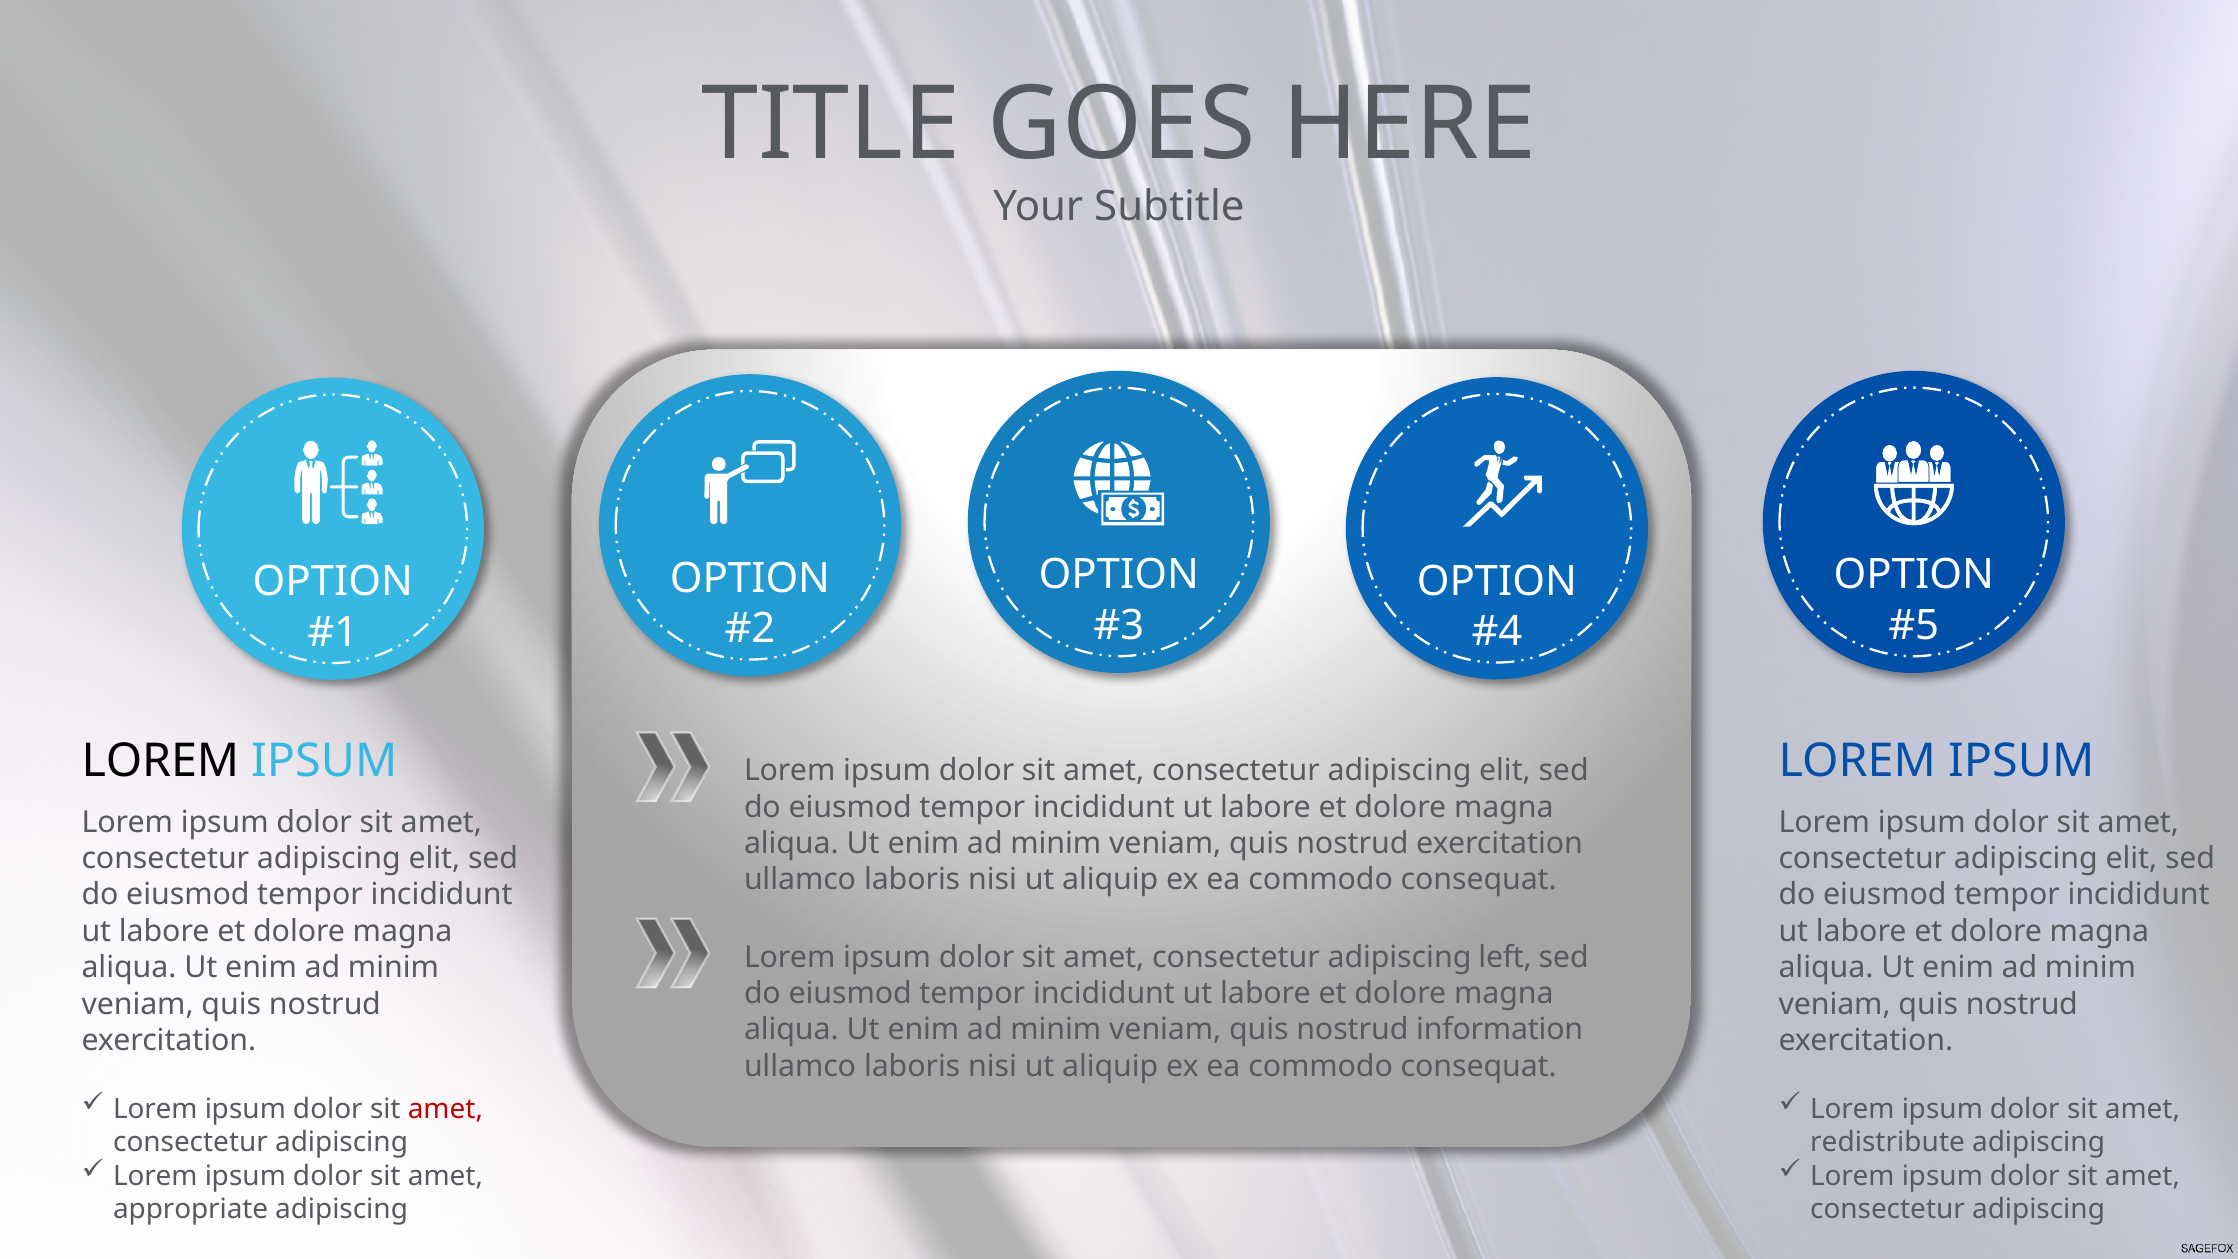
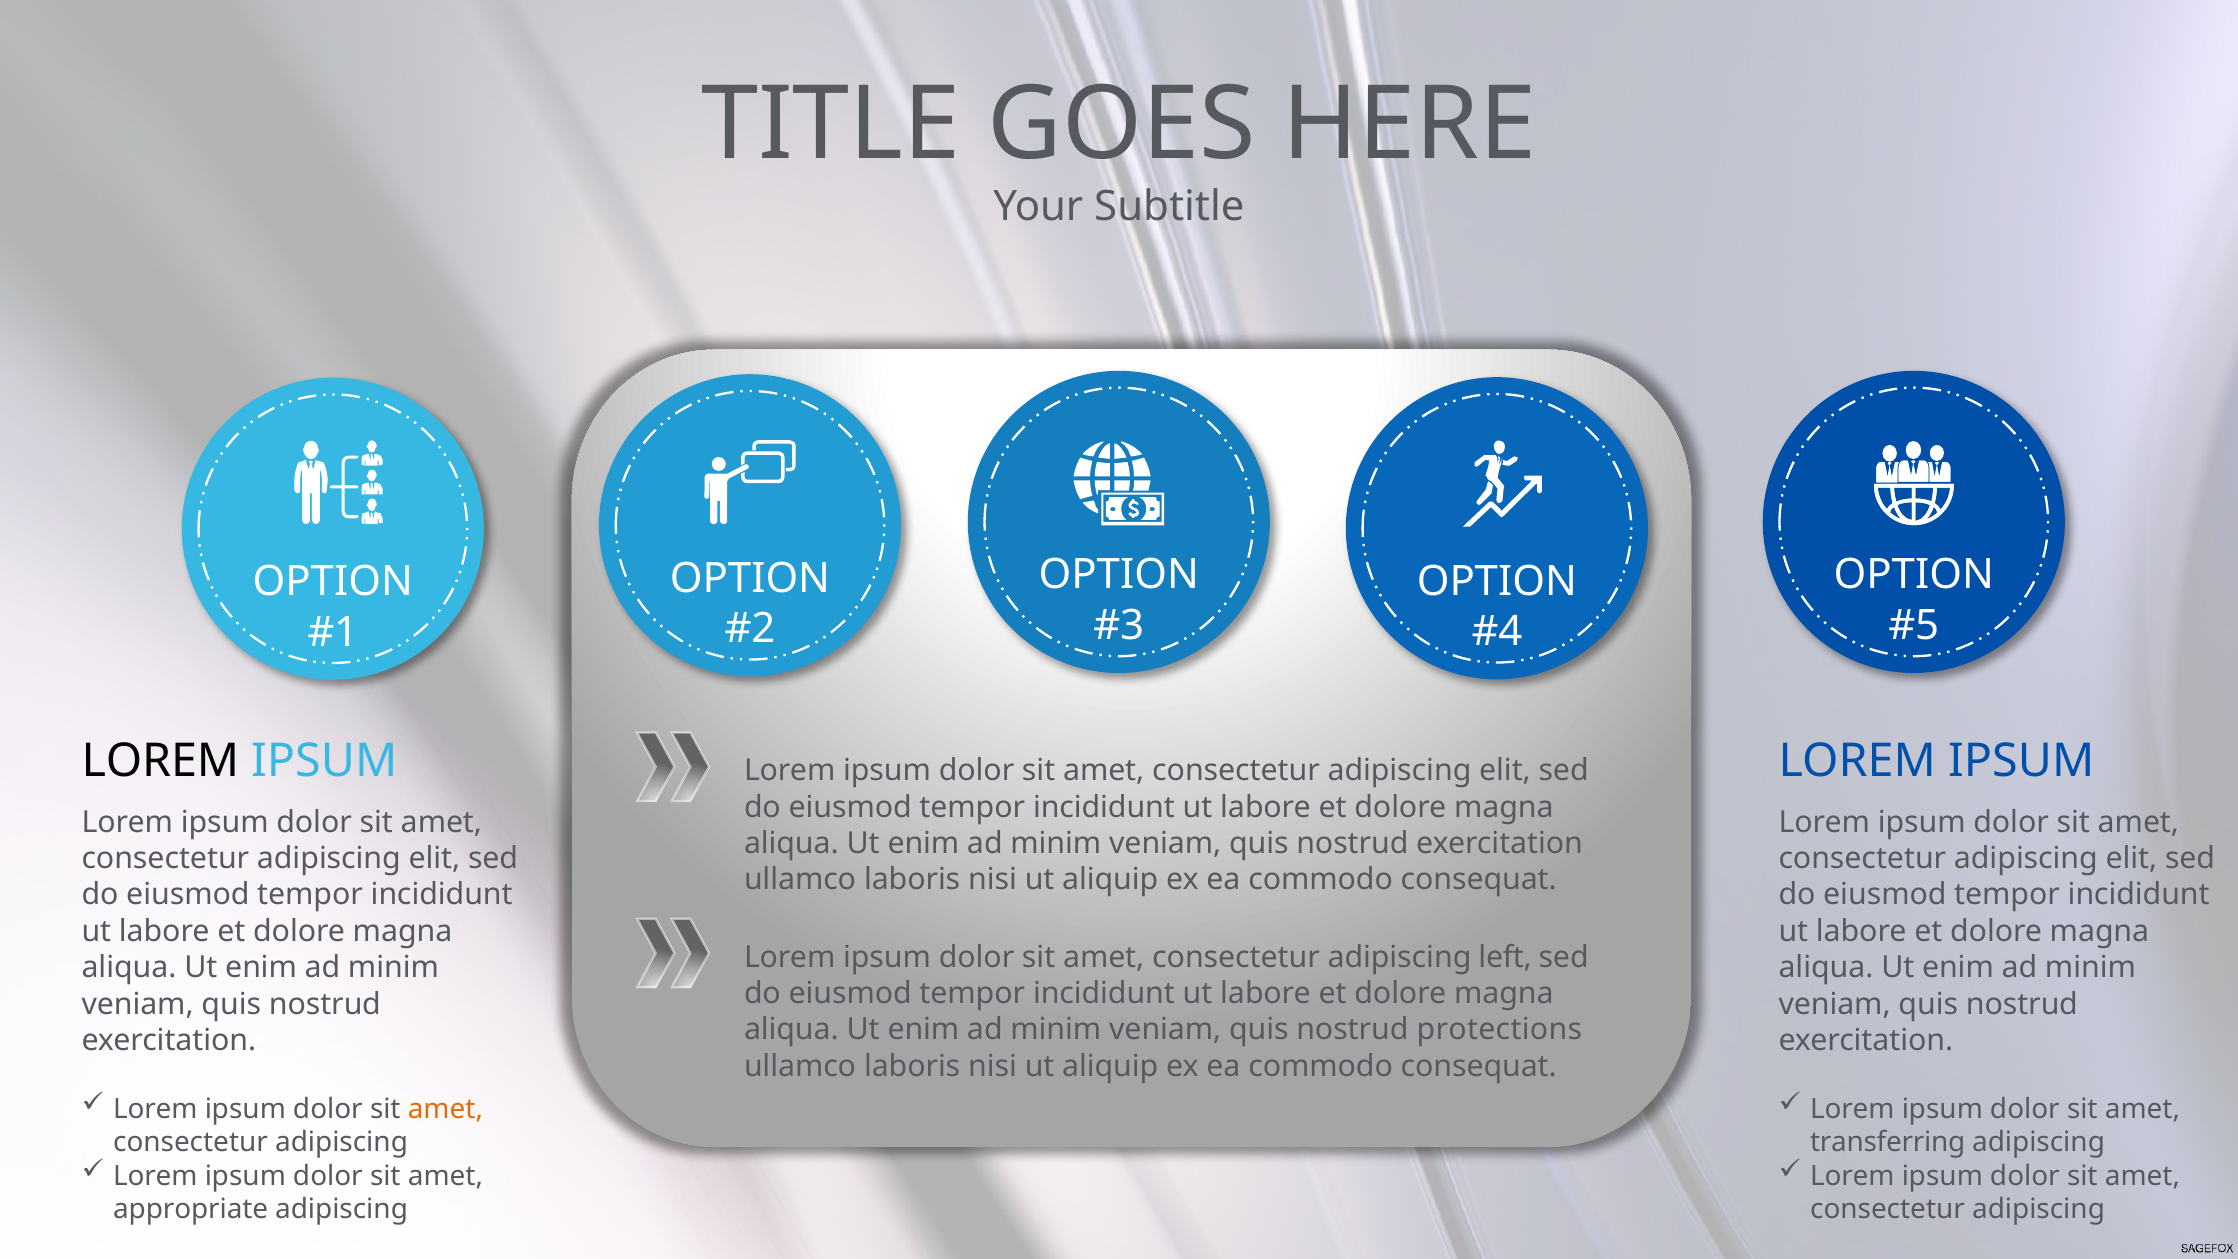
information: information -> protections (1499, 1030)
amet colour: red -> orange (445, 1109)
redistribute: redistribute -> transferring (1888, 1142)
